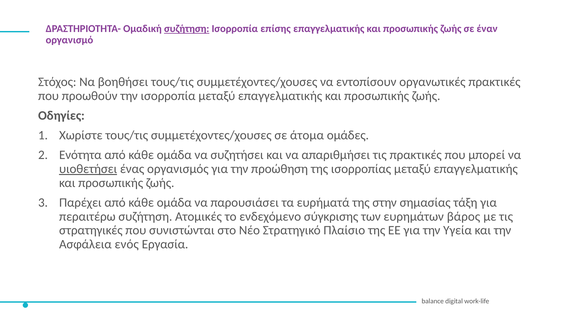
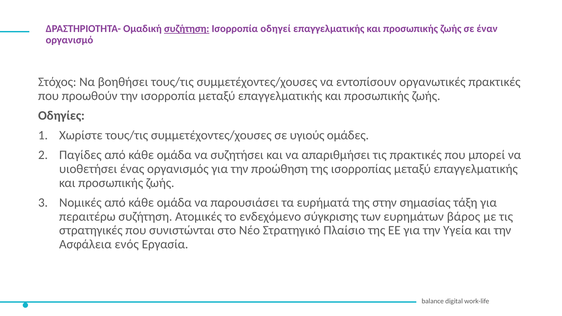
επίσης: επίσης -> οδηγεί (276, 29)
άτομα: άτομα -> υγιούς (307, 135)
Ενότητα: Ενότητα -> Παγίδες (80, 155)
υιοθετήσει underline: present -> none (88, 169)
Παρέχει: Παρέχει -> Νομικές (80, 203)
